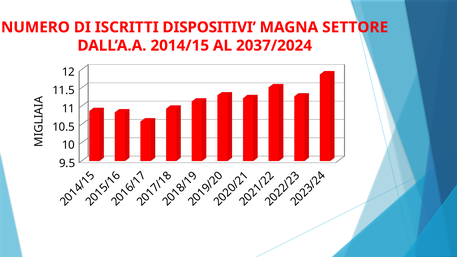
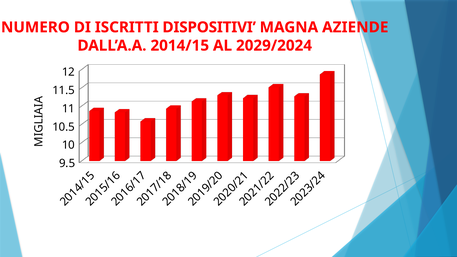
SETTORE: SETTORE -> AZIENDE (355, 27)
2037/2024: 2037/2024 -> 2029/2024 (274, 46)
